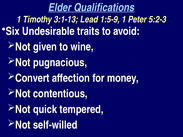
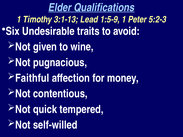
Convert: Convert -> Faithful (32, 78)
